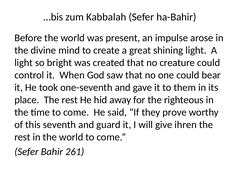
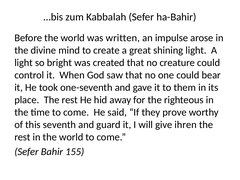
present: present -> written (123, 38)
261: 261 -> 155 (75, 152)
